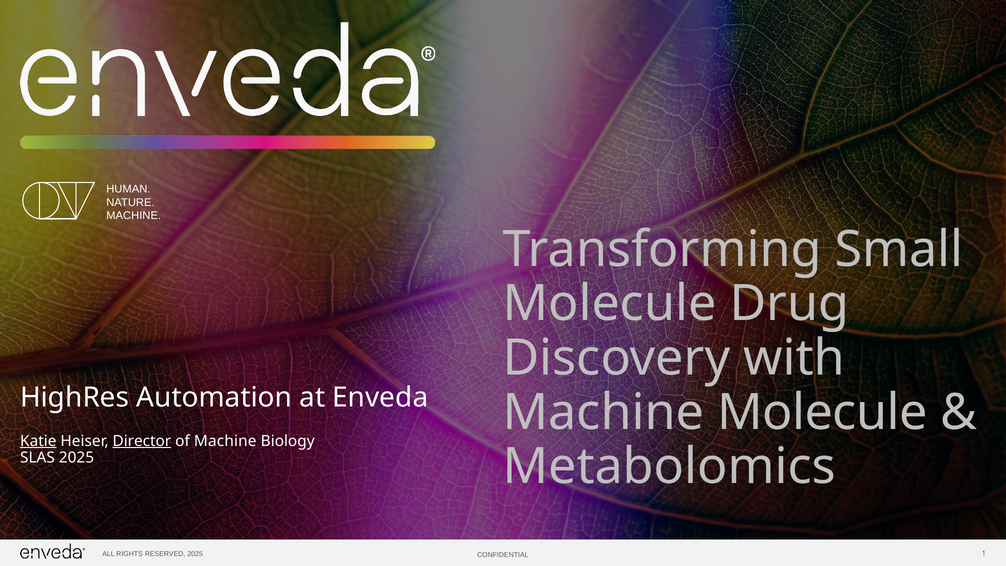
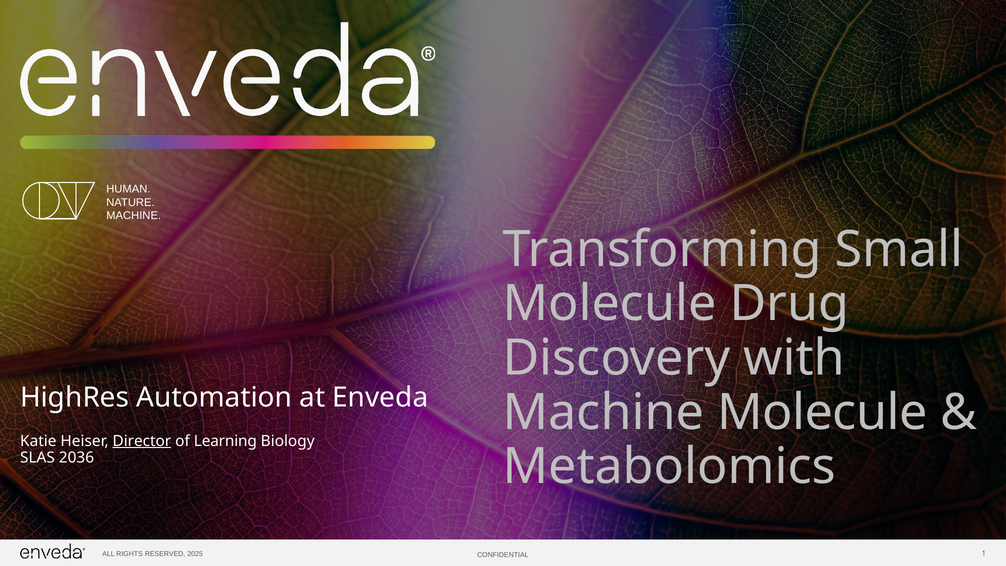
Katie underline: present -> none (38, 441)
of Machine: Machine -> Learning (225, 441)
SLAS 2025: 2025 -> 2036 (76, 458)
